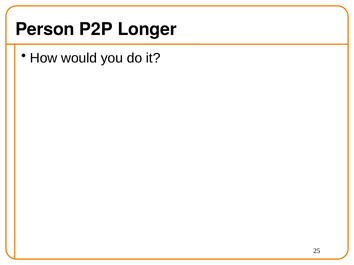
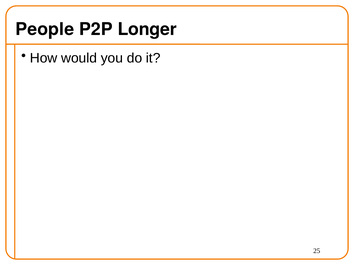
Person: Person -> People (45, 29)
